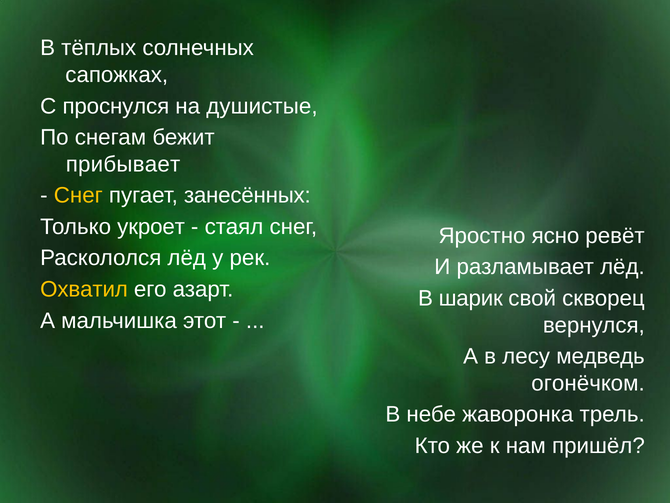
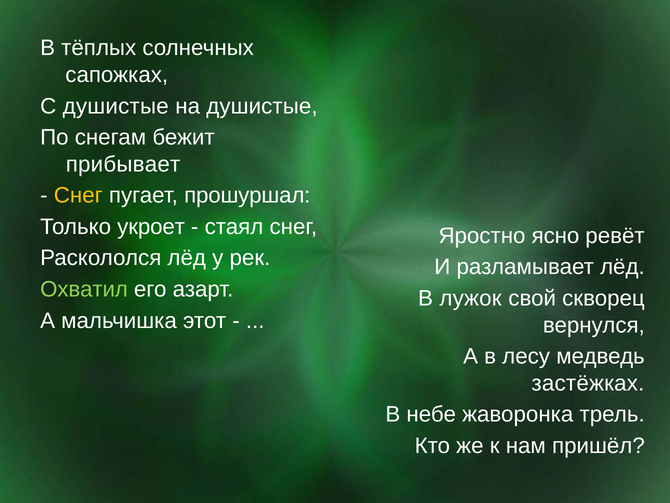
С проснулся: проснулся -> душистые (116, 106)
занесённых: занесённых -> прошуршал (247, 195)
Охватил colour: yellow -> light green (84, 289)
шарик: шарик -> лужок (471, 298)
огонёчком: огонёчком -> застёжках (588, 383)
